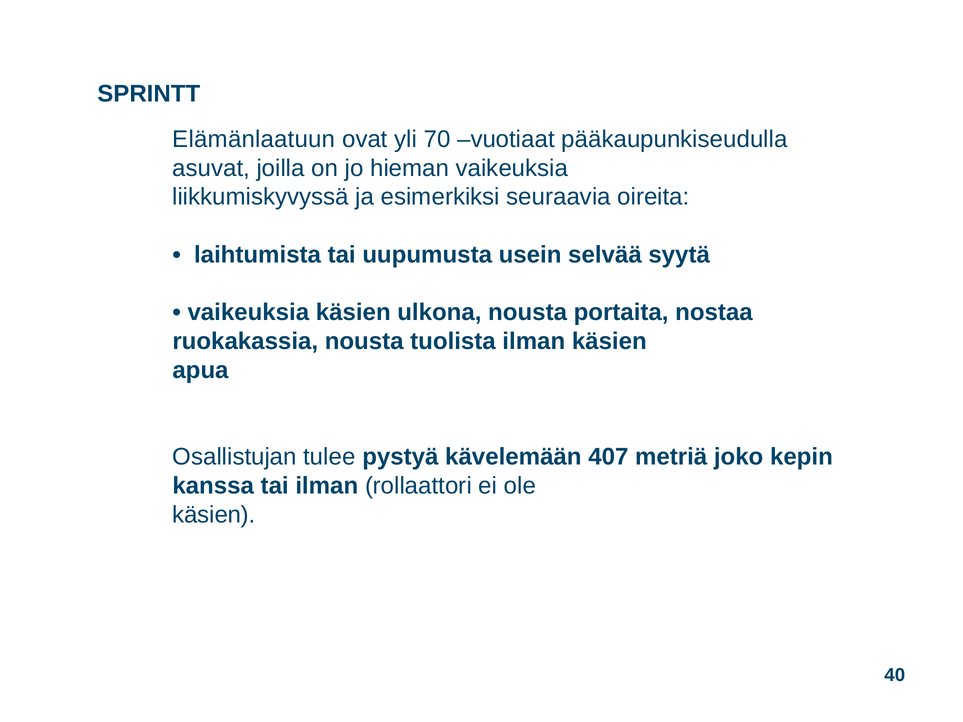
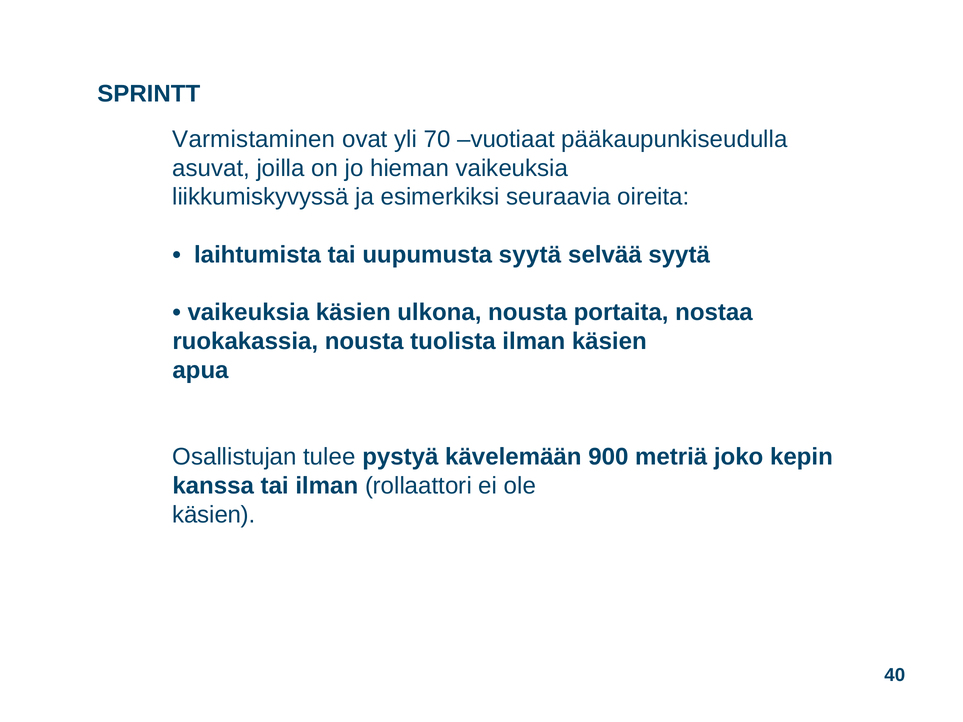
Elämänlaatuun: Elämänlaatuun -> Varmistaminen (254, 139)
uupumusta usein: usein -> syytä (530, 255)
407: 407 -> 900 (608, 457)
